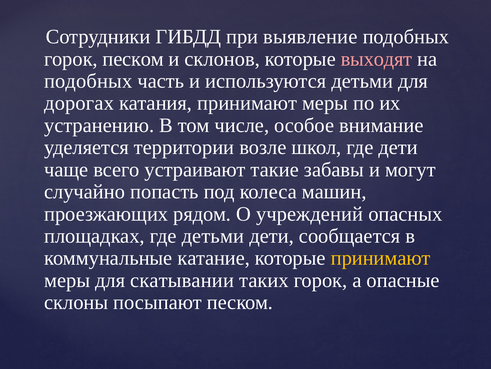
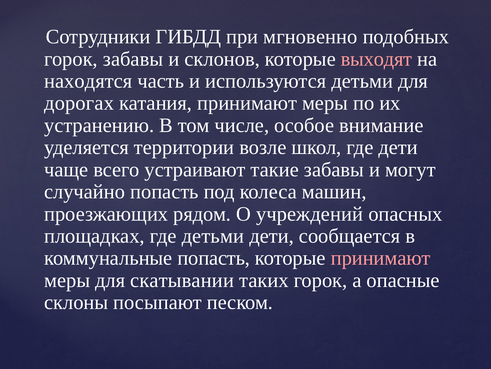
выявление: выявление -> мгновенно (310, 37)
горок песком: песком -> забавы (133, 59)
подобных: подобных -> находятся (88, 81)
коммунальные катание: катание -> попасть (214, 258)
принимают colour: yellow -> pink (381, 258)
